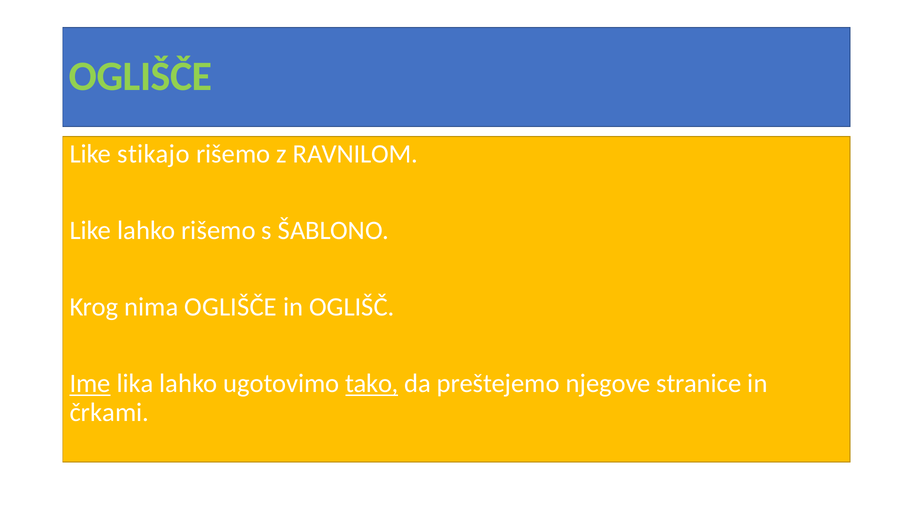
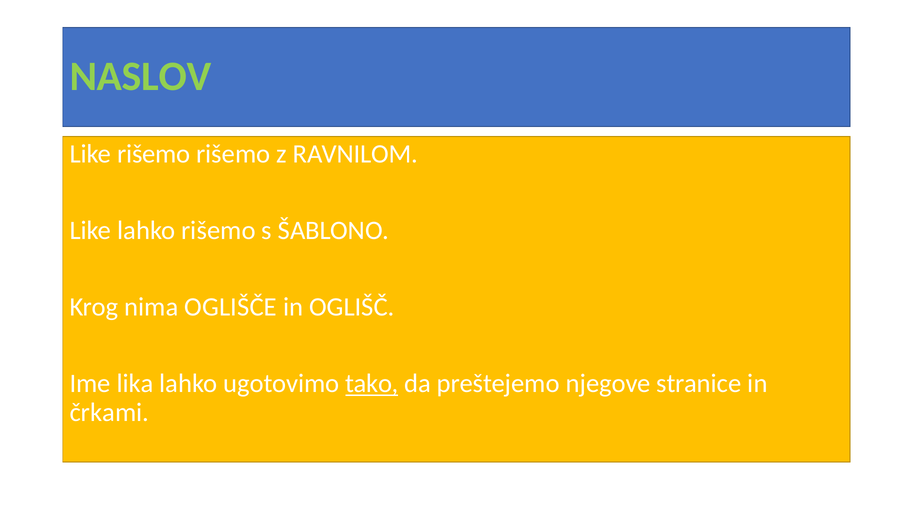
OGLIŠČE: OGLIŠČE -> NASLOV (141, 77)
Like stikajo: stikajo -> rišemo (154, 154)
Ime underline: present -> none (90, 384)
